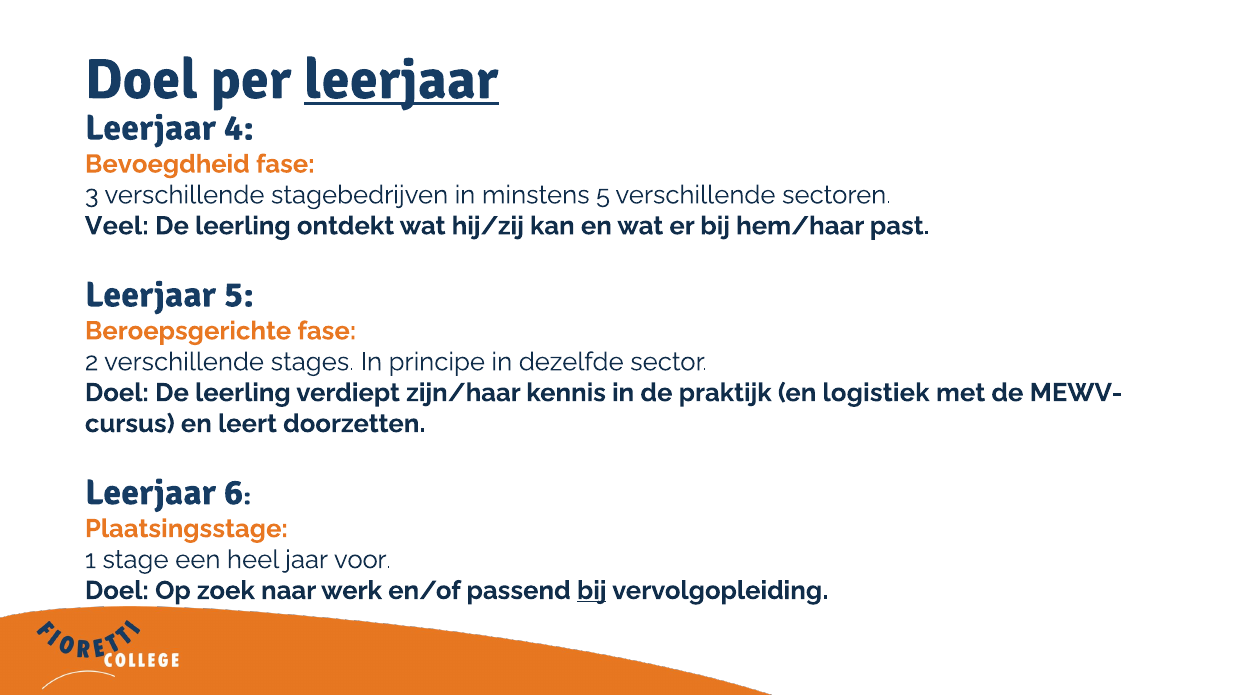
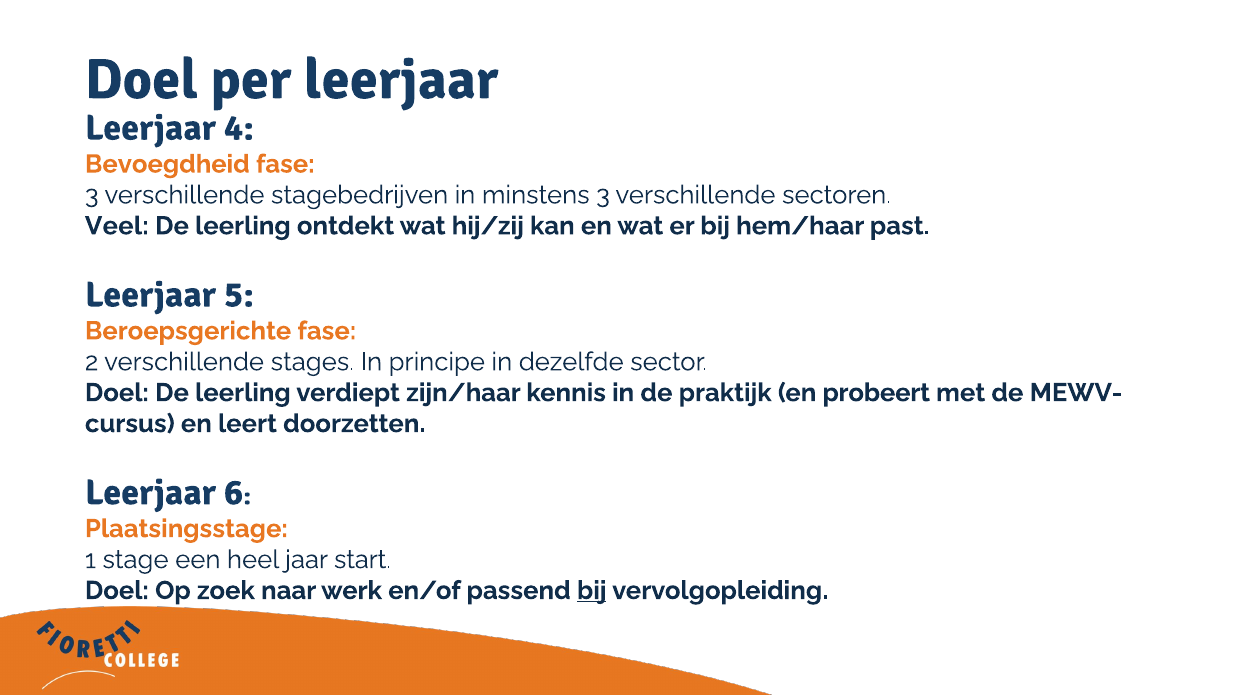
leerjaar underline: present -> none (401, 79)
minstens 5: 5 -> 3 (603, 195)
logistiek: logistiek -> probeert (876, 393)
voor: voor -> start (362, 559)
